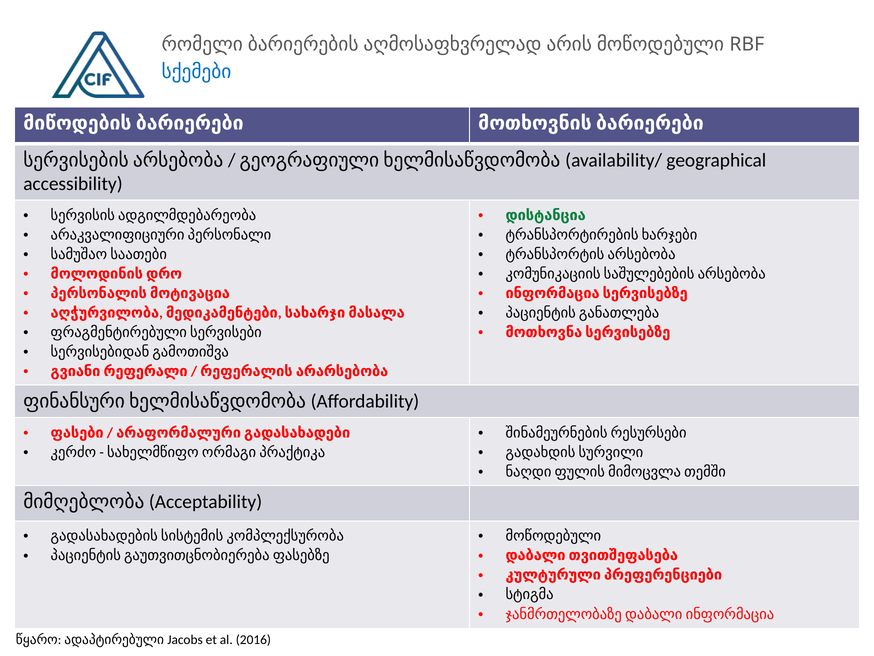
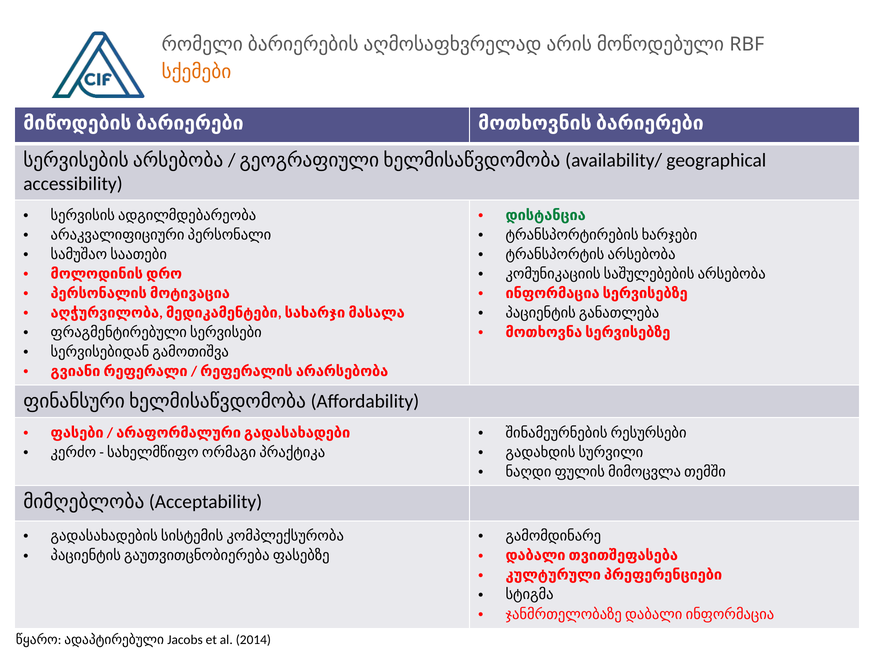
სქემები colour: blue -> orange (196, 72)
მოწოდებული: მოწოდებული -> გამომდინარე (553, 536)
2016: 2016 -> 2014 (253, 640)
